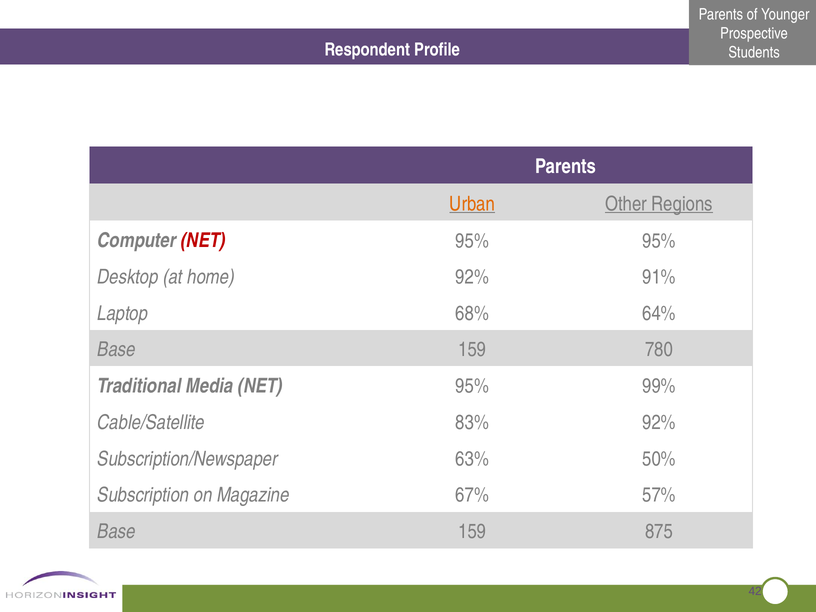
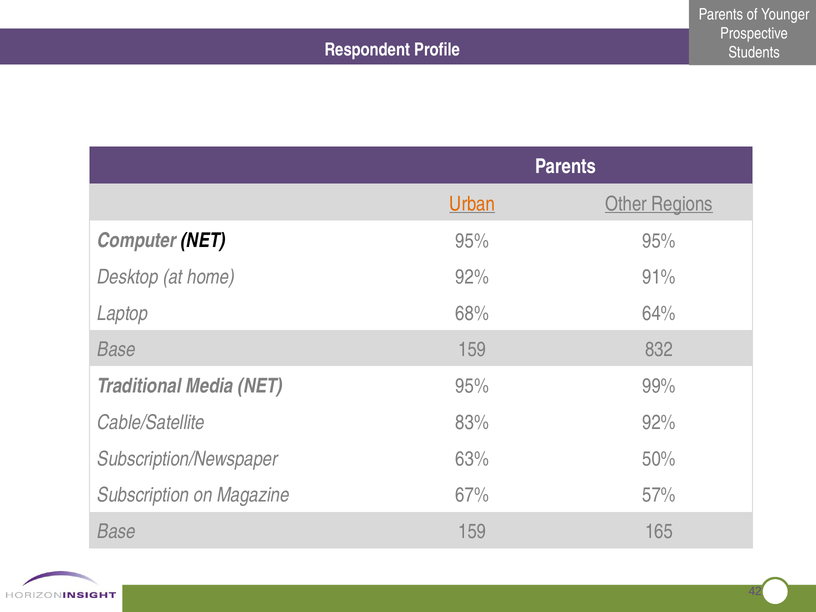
NET colour: red -> black (203, 241)
780: 780 -> 832 (659, 350)
875: 875 -> 165 (659, 531)
